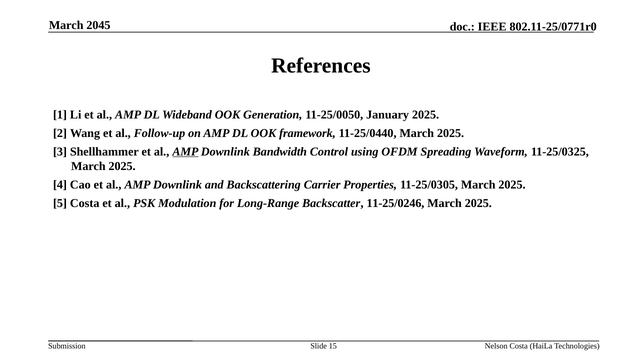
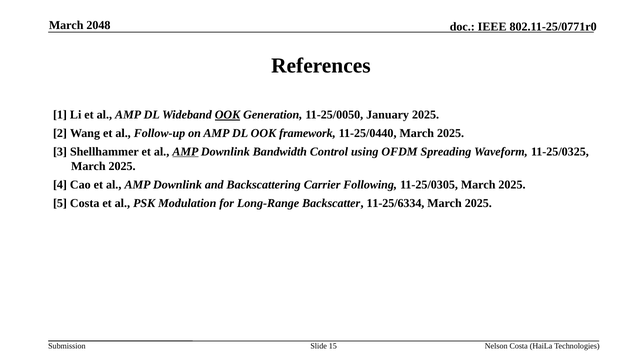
2045: 2045 -> 2048 (98, 26)
OOK underline: none -> present (227, 115)
Properties: Properties -> Following (370, 185)
11-25/0246: 11-25/0246 -> 11-25/6334 (395, 203)
